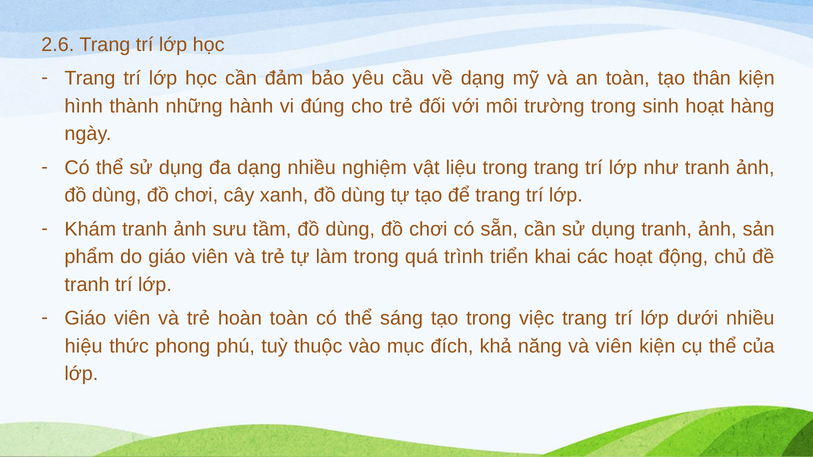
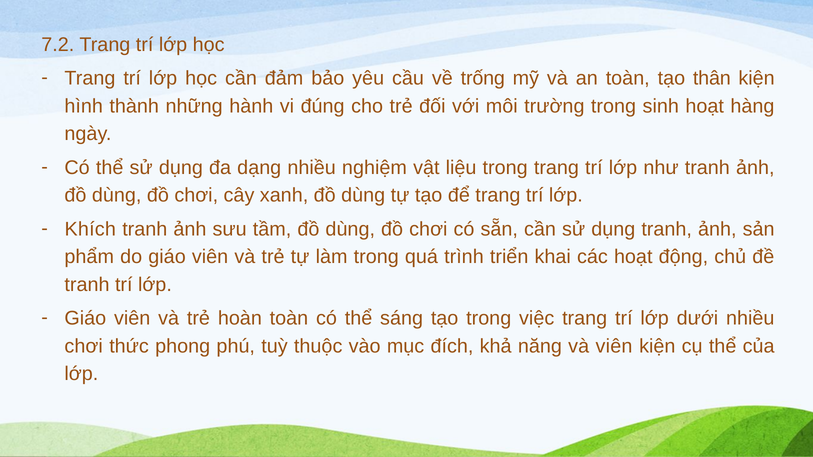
2.6: 2.6 -> 7.2 (58, 45)
về dạng: dạng -> trống (483, 79)
Khám: Khám -> Khích (90, 229)
hiệu: hiệu -> chơi (84, 346)
